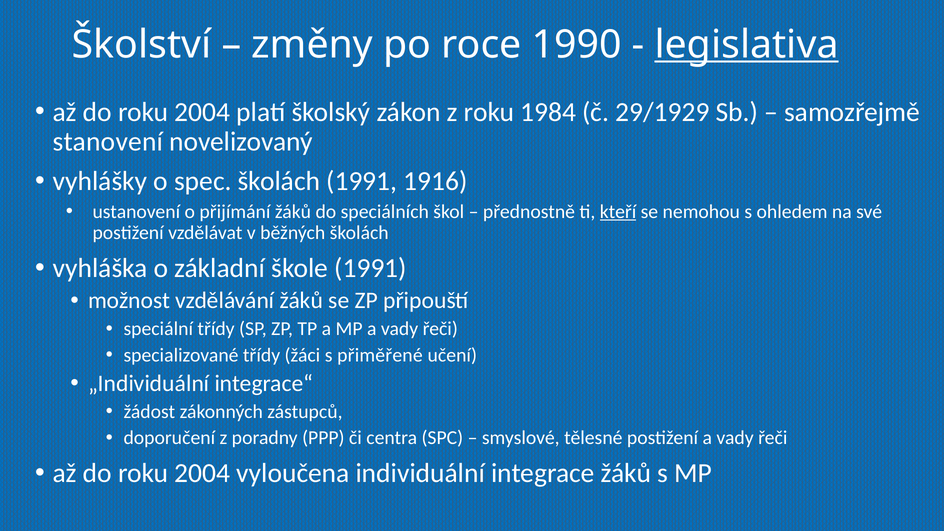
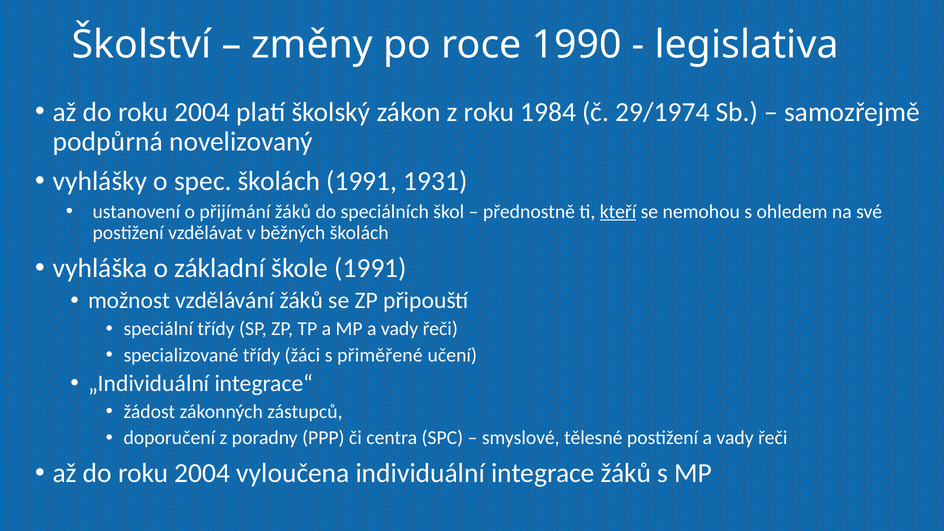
legislativa underline: present -> none (747, 45)
29/1929: 29/1929 -> 29/1974 (662, 112)
stanovení: stanovení -> podpůrná (108, 142)
1916: 1916 -> 1931 (435, 181)
